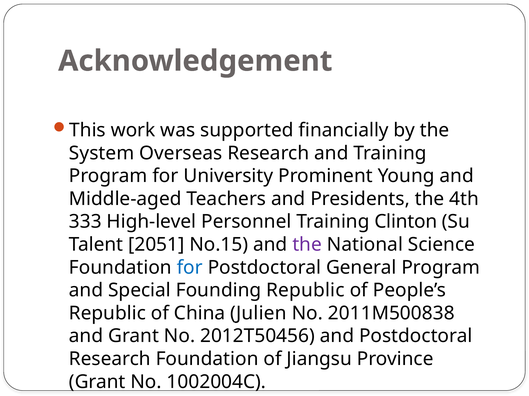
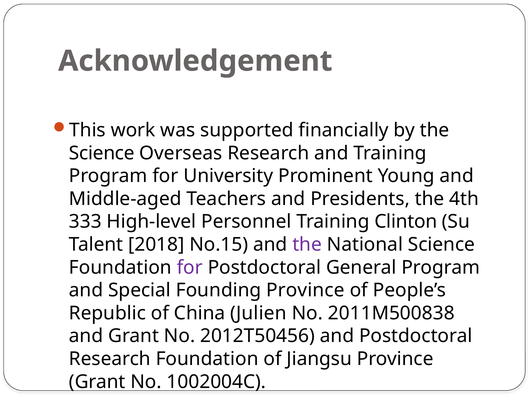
System: System -> Science (102, 153)
2051: 2051 -> 2018 (156, 245)
for colour: blue -> purple (190, 268)
Founding Republic: Republic -> Province (305, 291)
